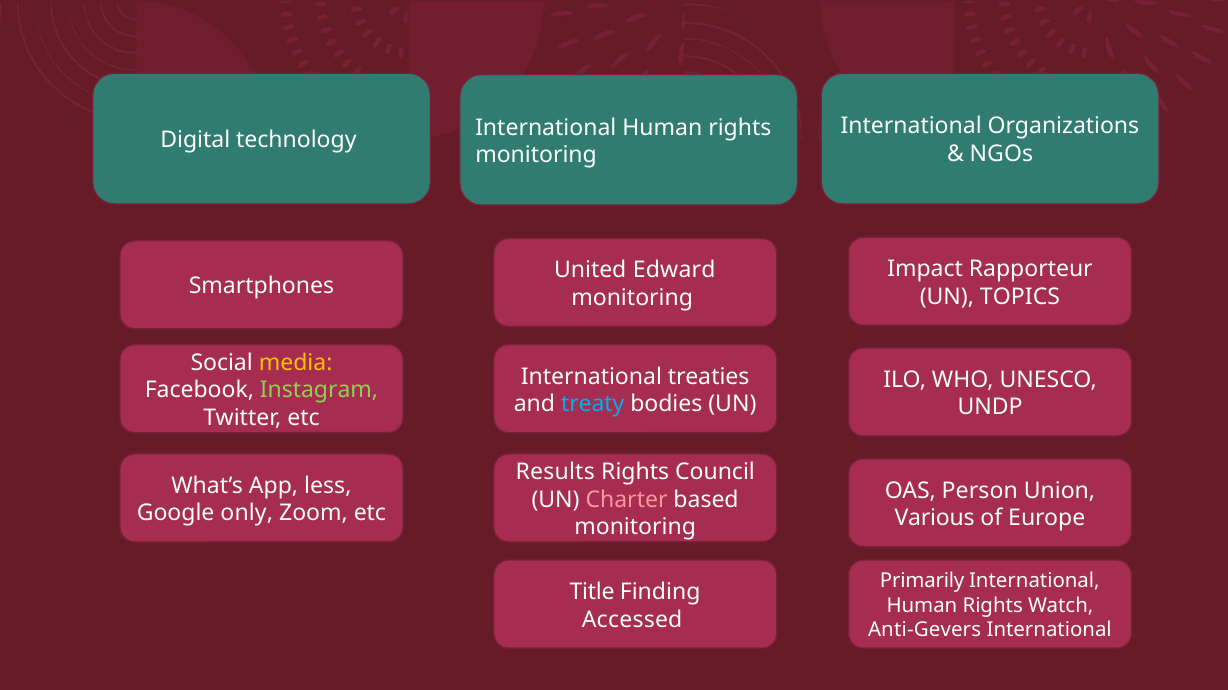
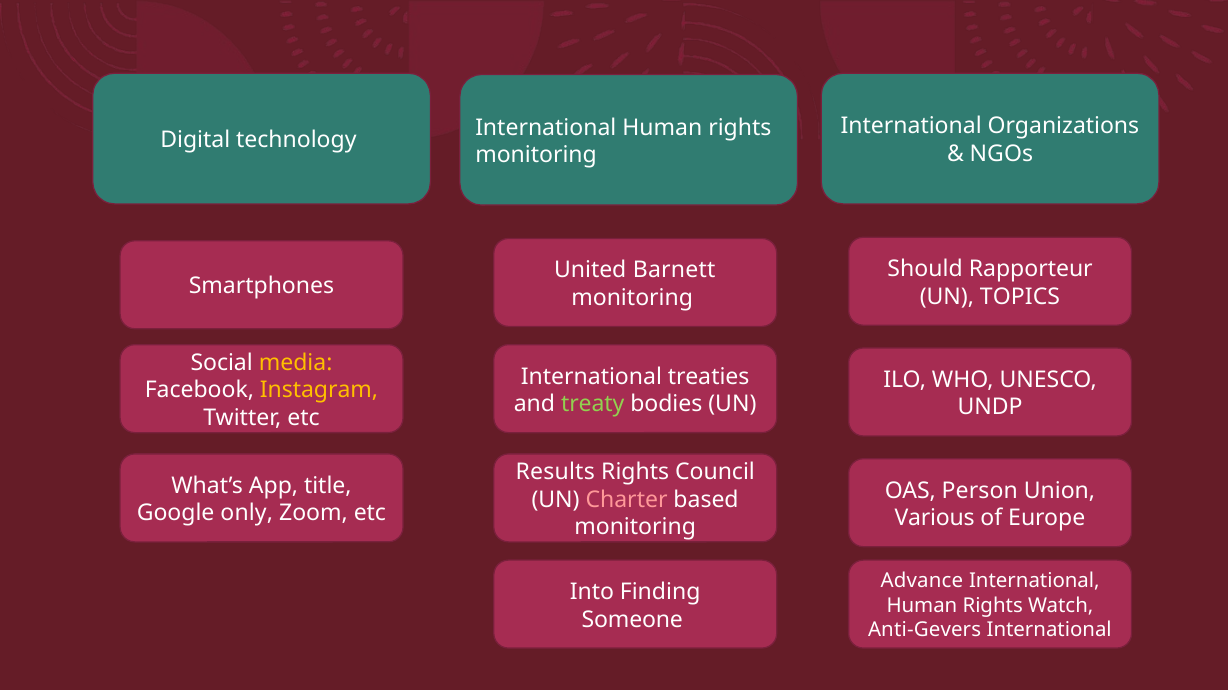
Impact: Impact -> Should (925, 269)
Edward: Edward -> Barnett (674, 271)
Instagram colour: light green -> yellow (319, 391)
treaty colour: light blue -> light green (593, 404)
less: less -> title (328, 486)
Primarily: Primarily -> Advance (922, 582)
Title: Title -> Into (592, 592)
Accessed: Accessed -> Someone (632, 620)
